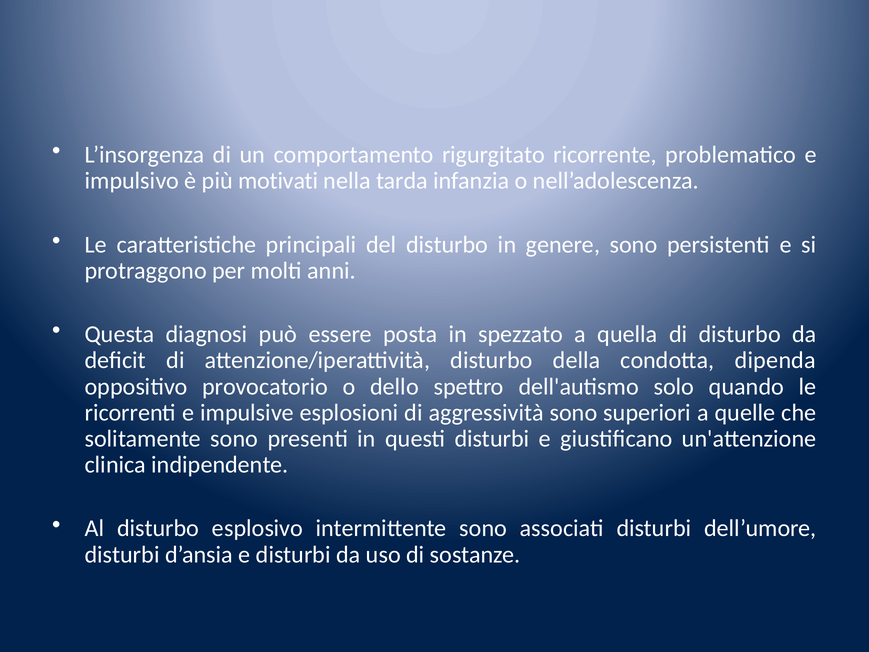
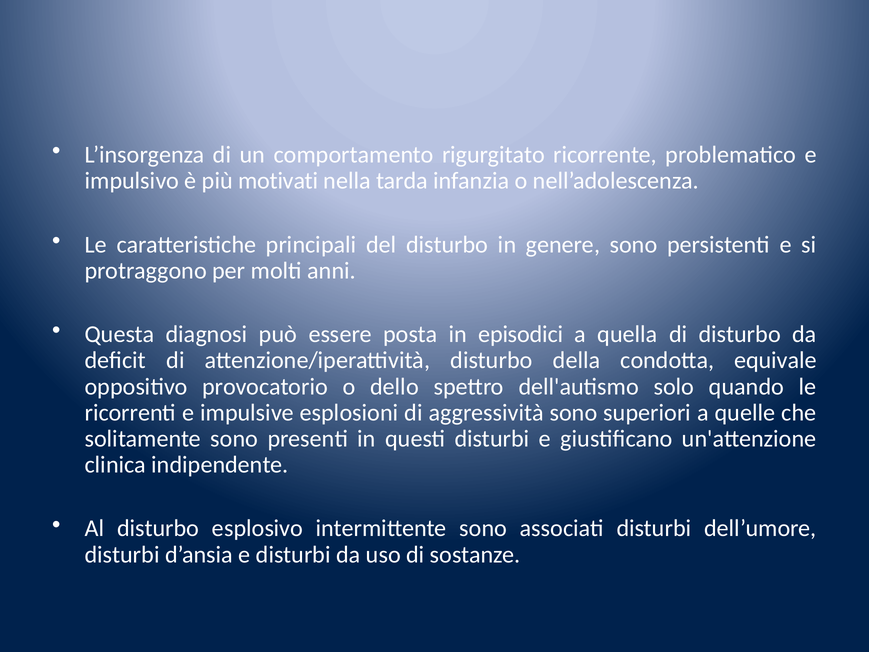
spezzato: spezzato -> episodici (521, 334)
dipenda: dipenda -> equivale (776, 360)
